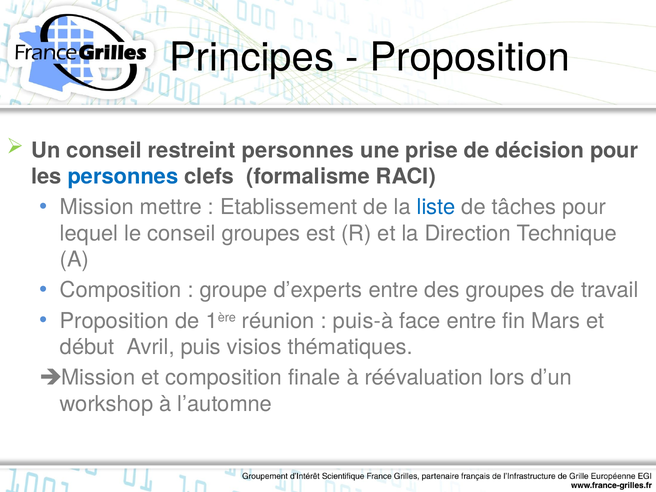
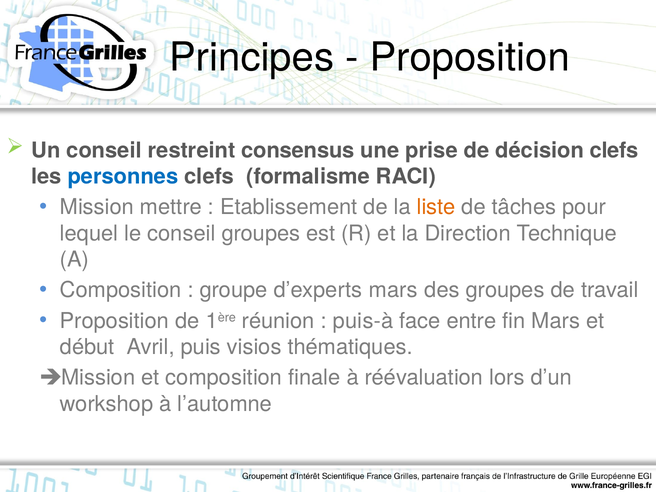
restreint personnes: personnes -> consensus (298, 150)
décision pour: pour -> clefs (614, 150)
liste colour: blue -> orange (436, 207)
d’experts entre: entre -> mars (393, 290)
